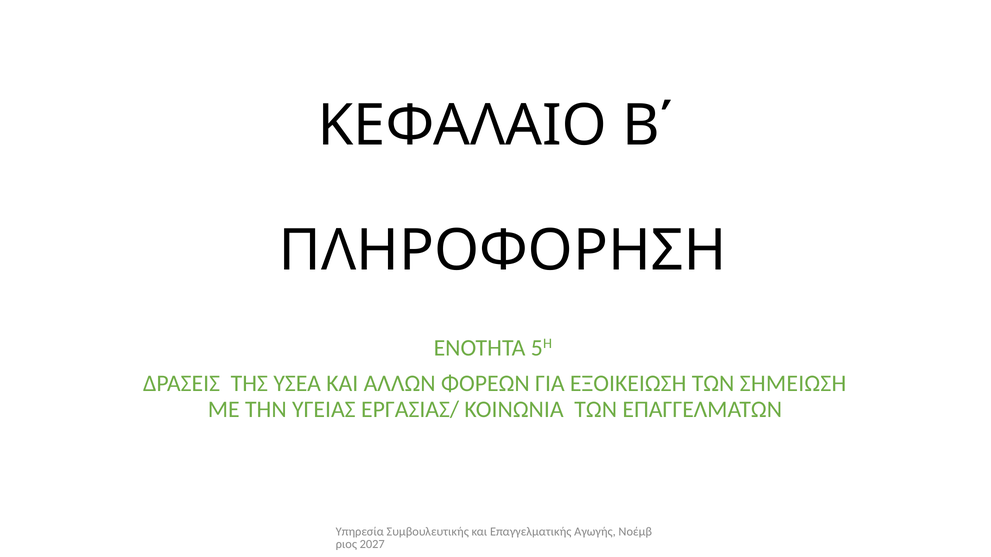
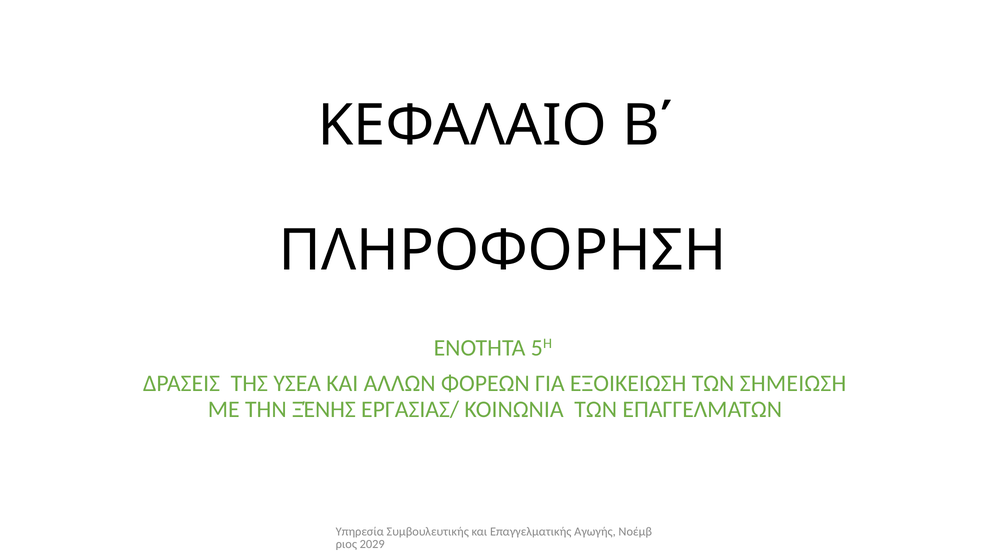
ΥΓΕΙΑΣ: ΥΓΕΙΑΣ -> ΞΈΝΗΣ (324, 410)
2027: 2027 -> 2029 (372, 545)
